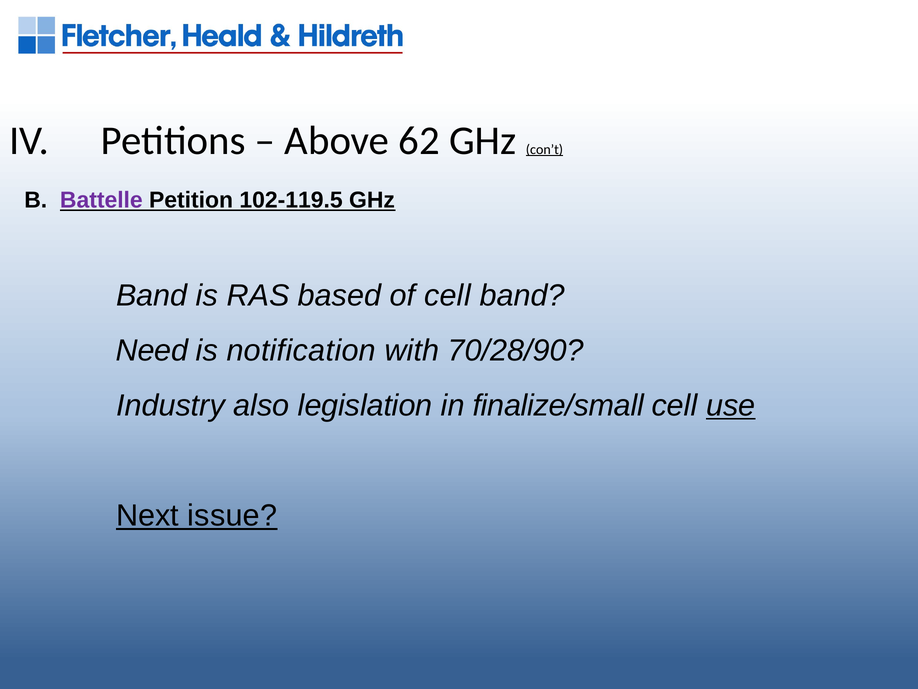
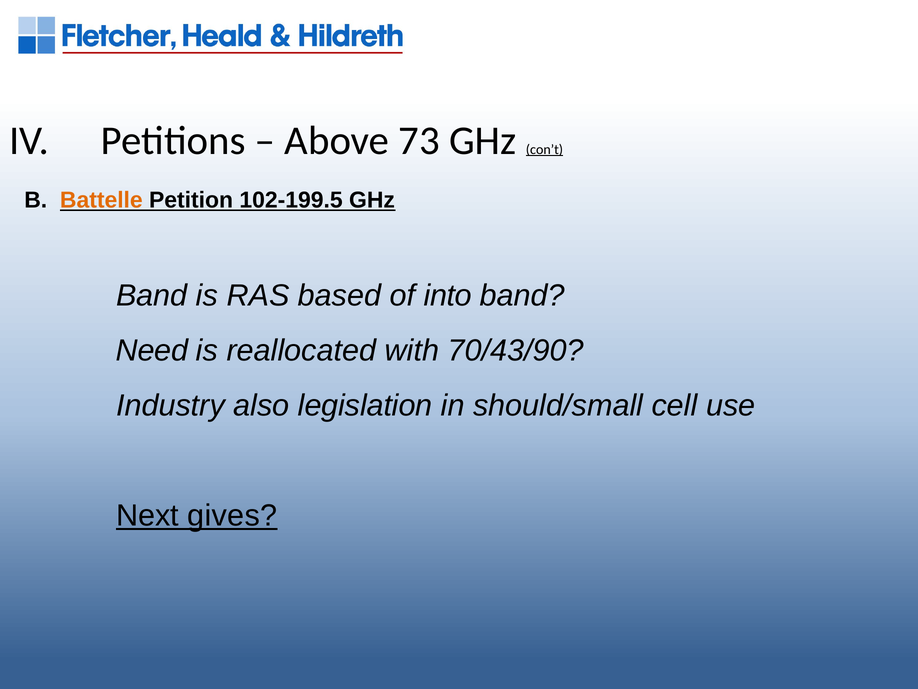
62: 62 -> 73 (419, 141)
Battelle colour: purple -> orange (101, 200)
102-119.5: 102-119.5 -> 102-199.5 (291, 200)
of cell: cell -> into (448, 295)
notification: notification -> reallocated (301, 350)
70/28/90: 70/28/90 -> 70/43/90 (516, 350)
finalize/small: finalize/small -> should/small (558, 405)
use underline: present -> none (731, 405)
issue: issue -> gives (232, 515)
